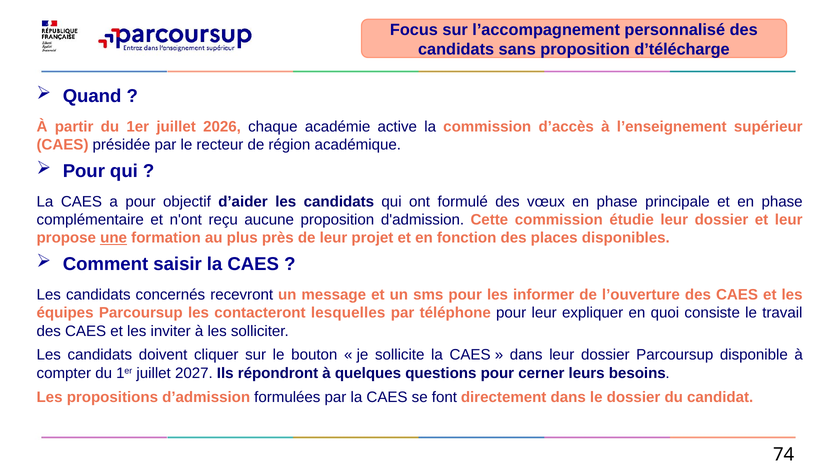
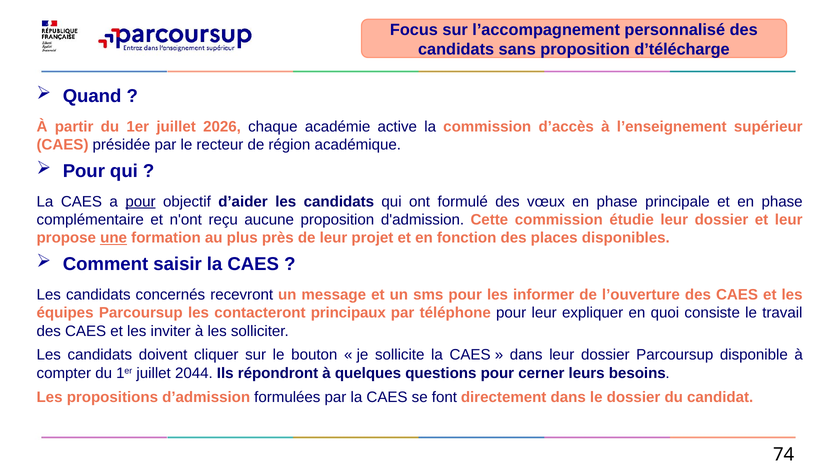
pour underline: none -> present (141, 202)
lesquelles: lesquelles -> principaux (348, 313)
2027: 2027 -> 2044 (194, 373)
